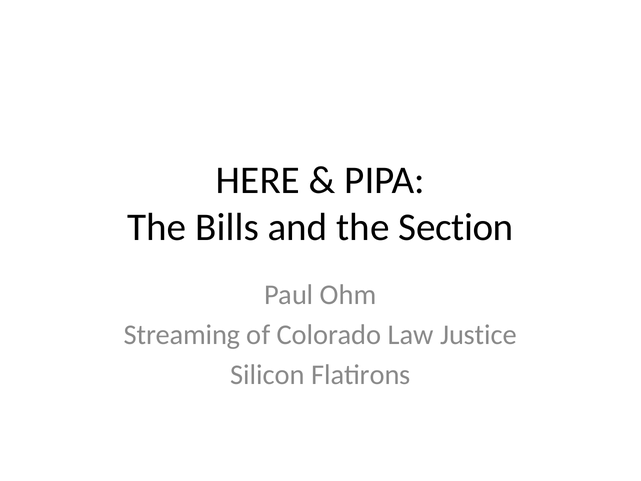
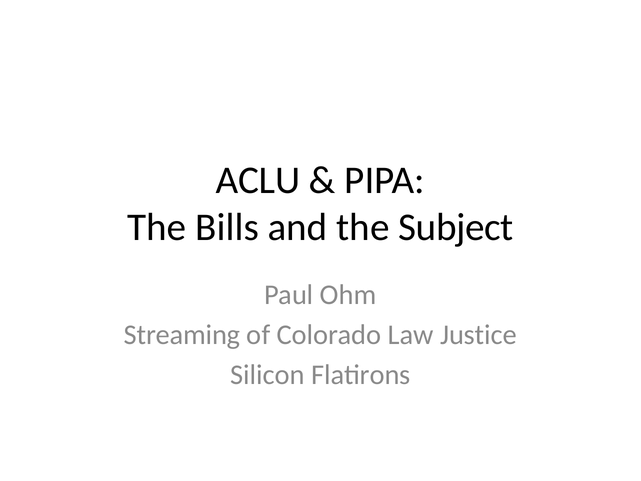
HERE: HERE -> ACLU (258, 180)
Section: Section -> Subject (456, 227)
